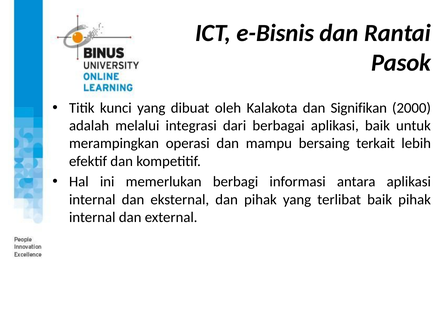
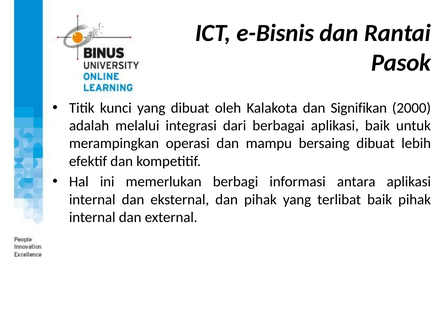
bersaing terkait: terkait -> dibuat (376, 144)
